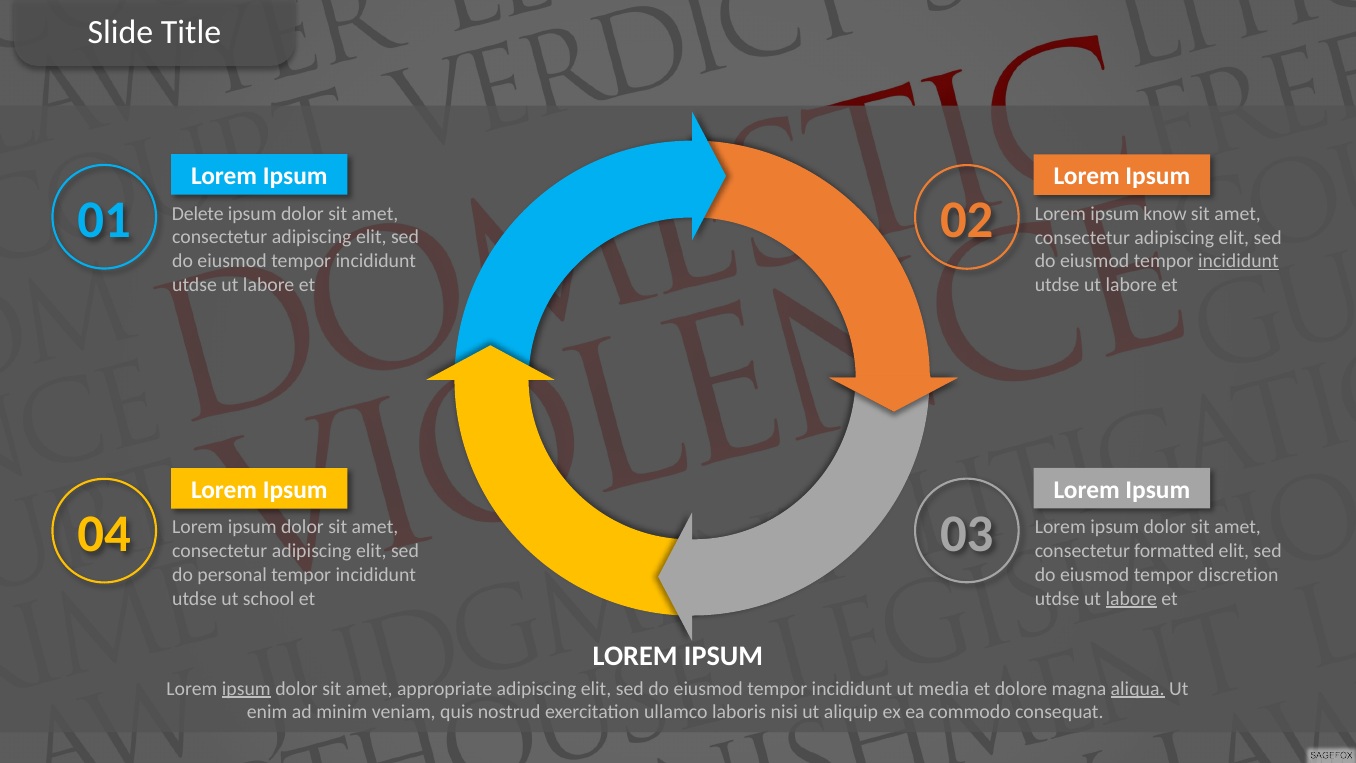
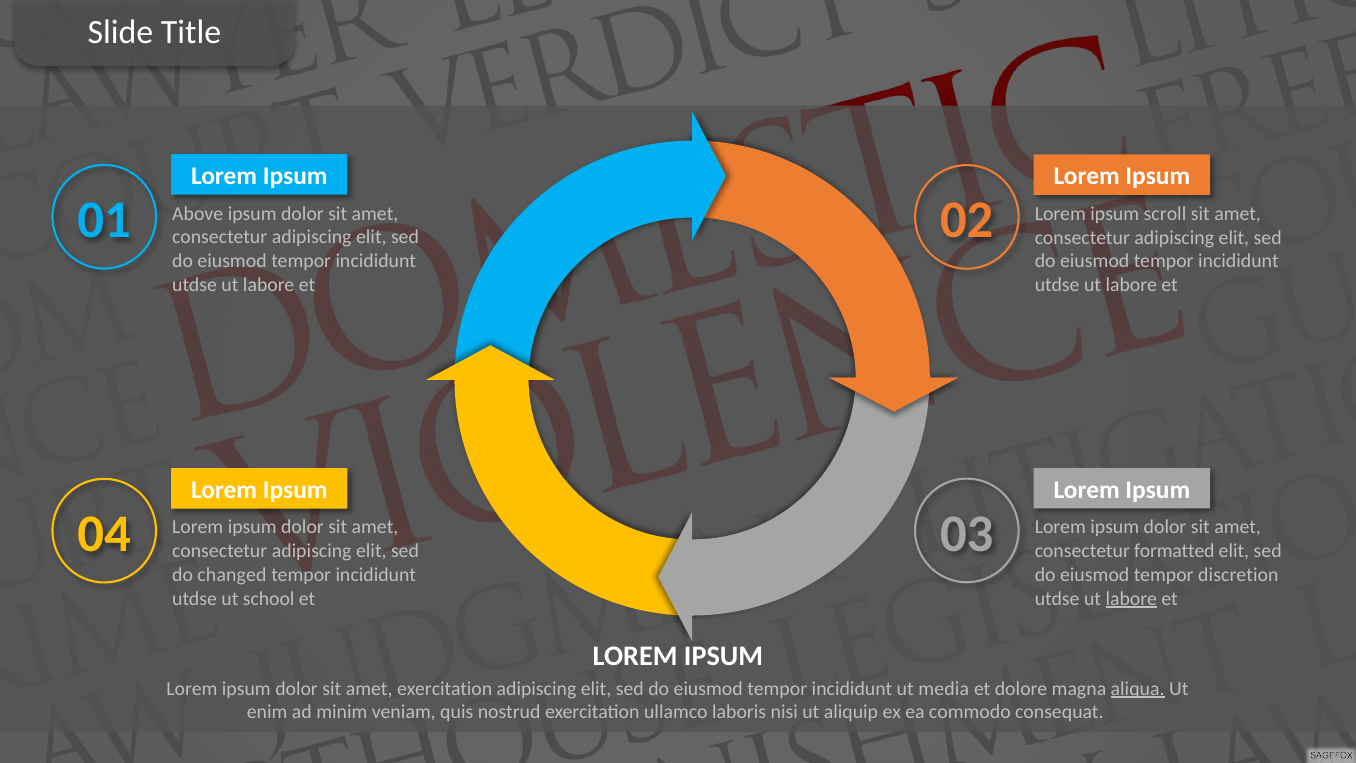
Delete: Delete -> Above (198, 213)
know: know -> scroll (1165, 214)
incididunt underline: present -> none (1238, 261)
personal: personal -> changed (232, 575)
ipsum underline: present -> none (246, 688)
amet appropriate: appropriate -> exercitation (445, 688)
